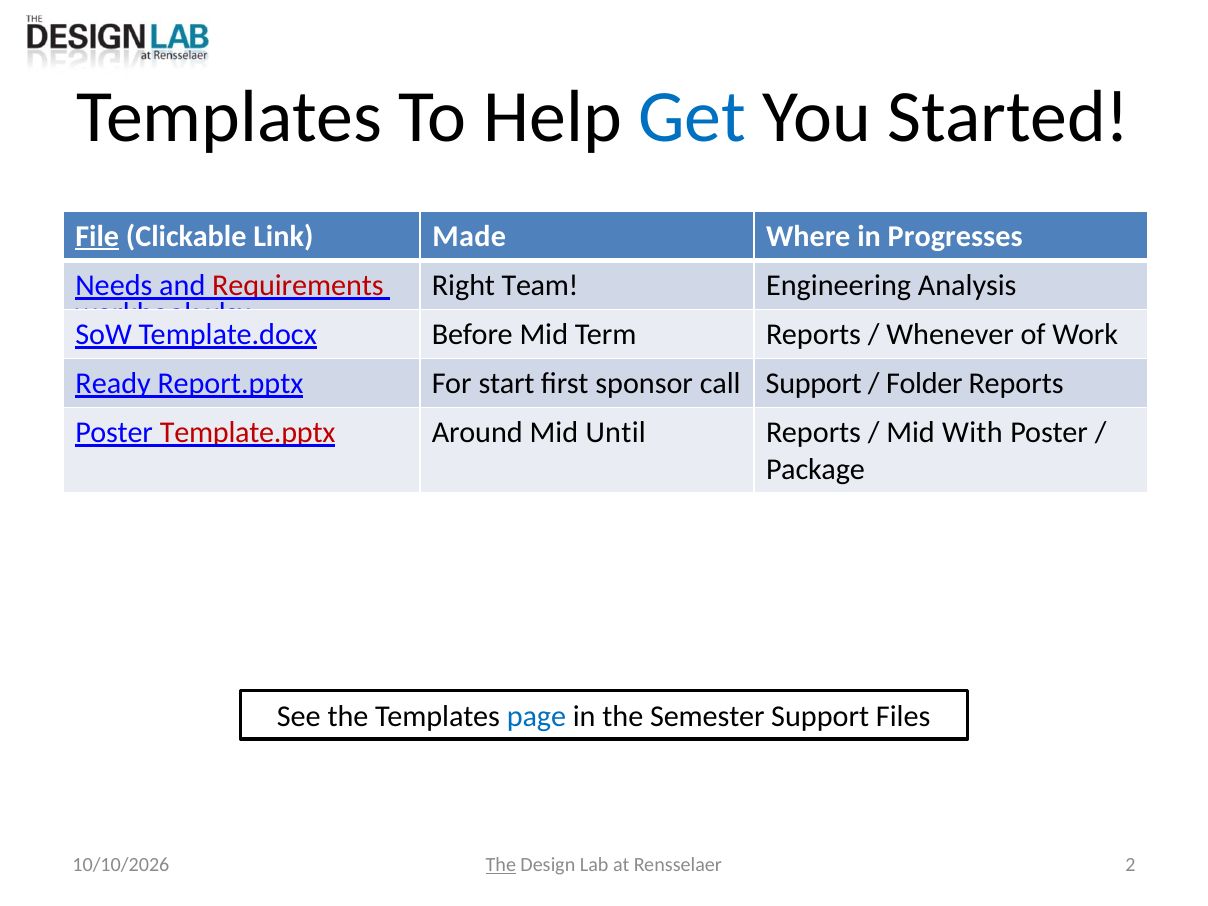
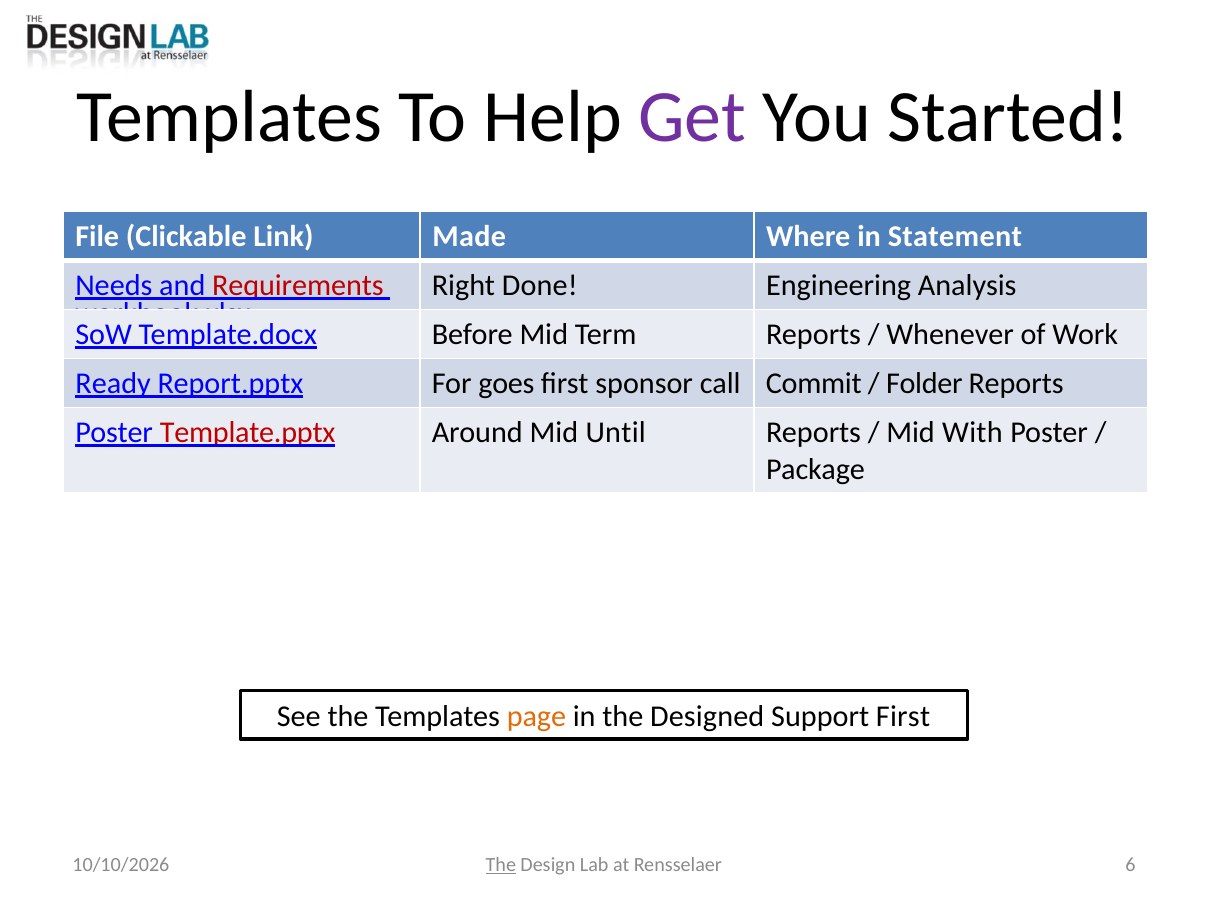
Get colour: blue -> purple (692, 117)
File underline: present -> none (97, 236)
Progresses: Progresses -> Statement (955, 236)
Team: Team -> Done (540, 285)
start: start -> goes (506, 383)
call Support: Support -> Commit (814, 383)
page colour: blue -> orange (536, 717)
Semester: Semester -> Designed (707, 717)
Support Files: Files -> First (903, 717)
2: 2 -> 6 (1131, 865)
